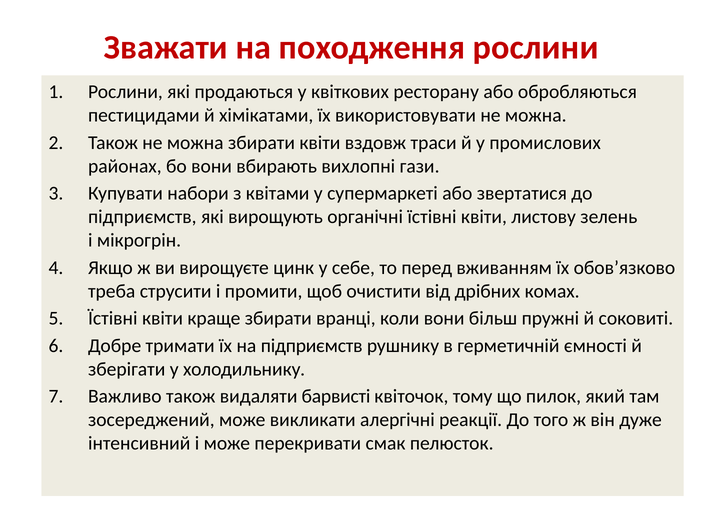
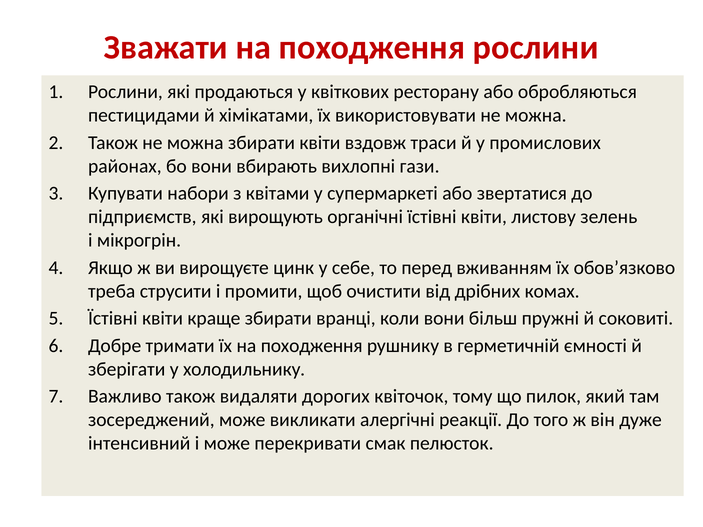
їх на підприємств: підприємств -> походження (312, 346)
барвисті: барвисті -> дорогих (336, 397)
